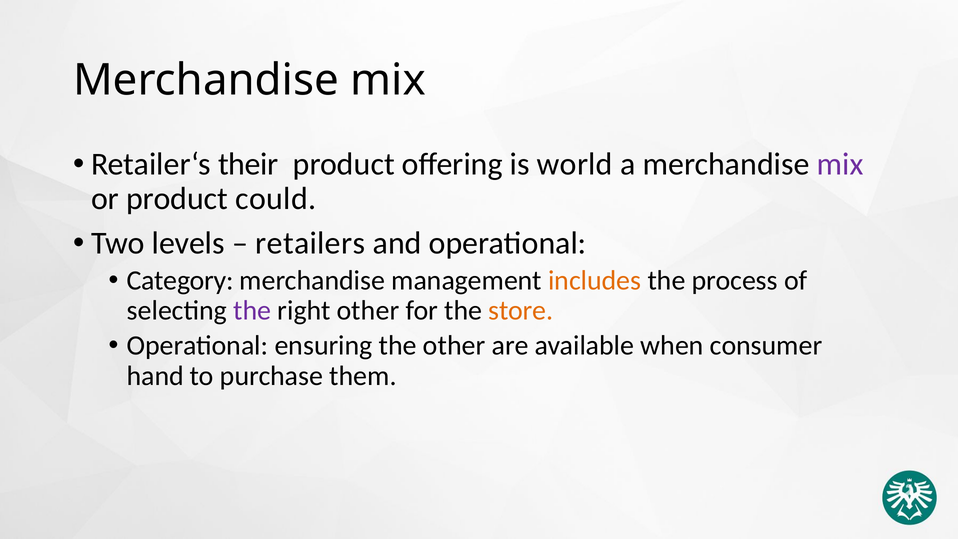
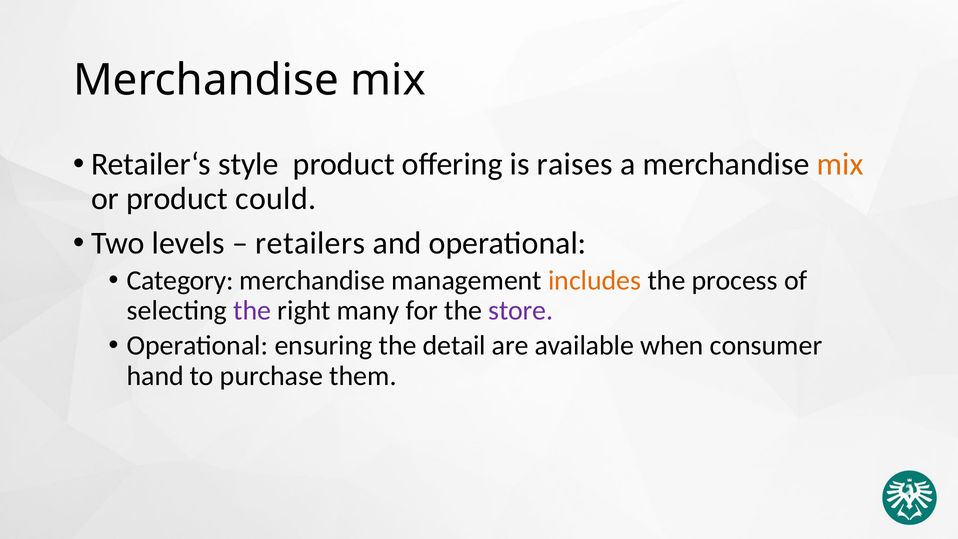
their: their -> style (248, 164)
world: world -> raises (575, 164)
mix colour: purple -> orange (840, 164)
right other: other -> many (368, 311)
store colour: orange -> purple (521, 311)
the other: other -> detail (454, 346)
